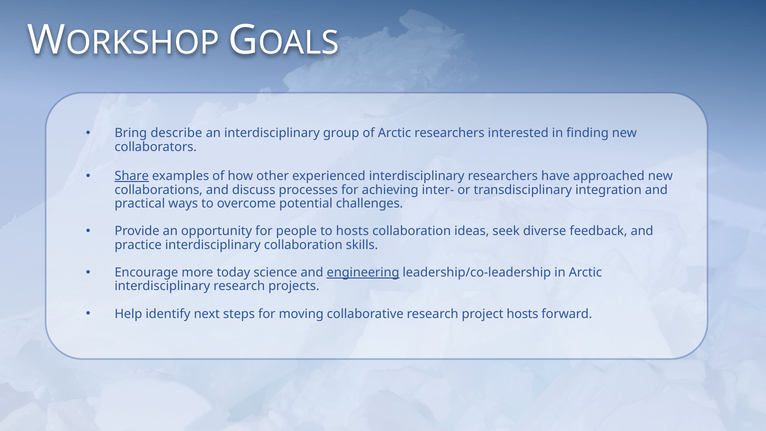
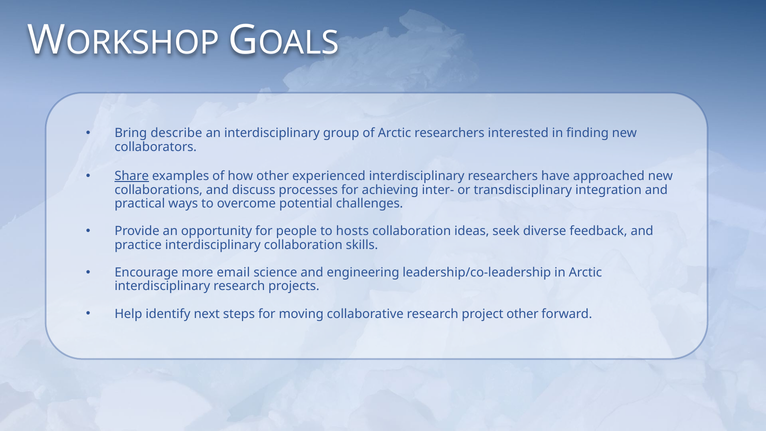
today: today -> email (233, 272)
engineering underline: present -> none (363, 272)
project hosts: hosts -> other (522, 314)
